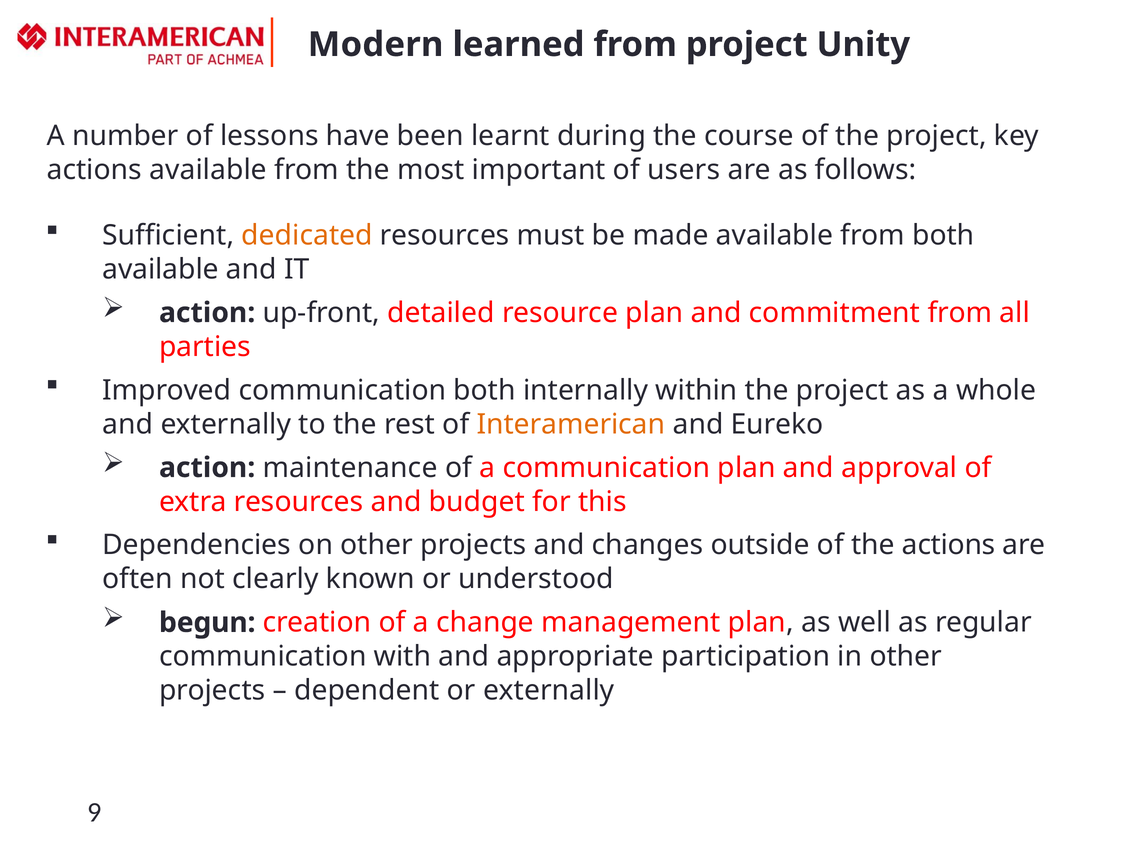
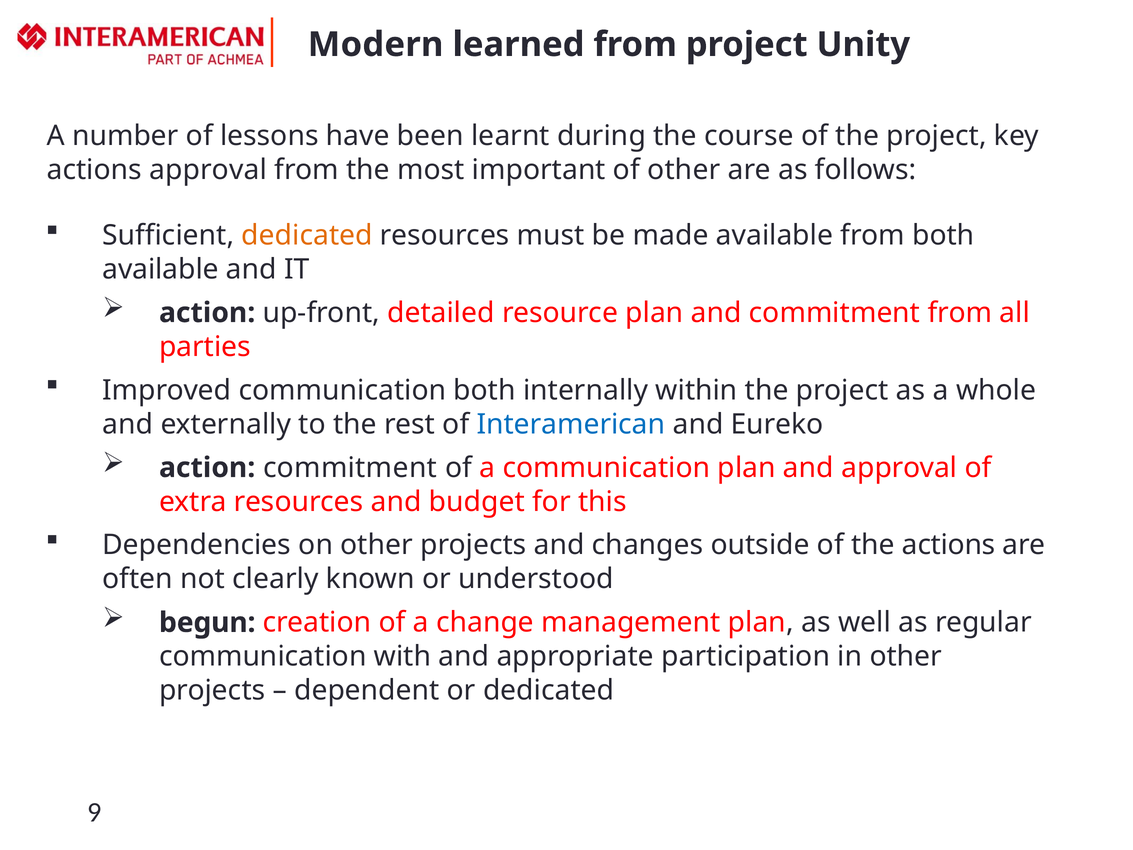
actions available: available -> approval (208, 170)
of users: users -> other (684, 170)
Interamerican colour: orange -> blue (571, 424)
action maintenance: maintenance -> commitment (350, 468)
or externally: externally -> dedicated (549, 690)
